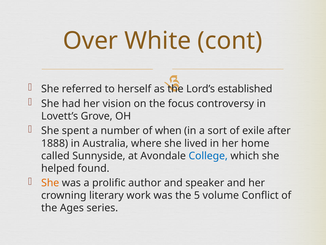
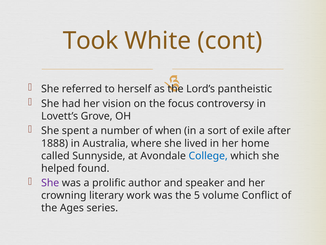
Over: Over -> Took (91, 41)
established: established -> pantheistic (245, 89)
She colour: orange -> purple (50, 183)
